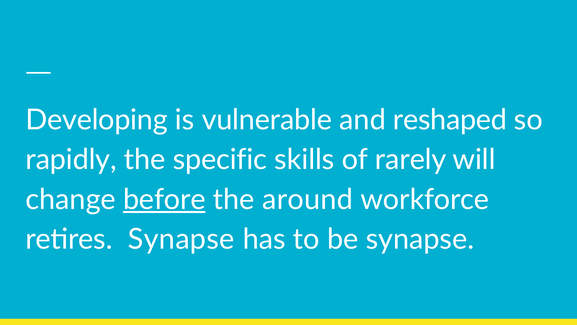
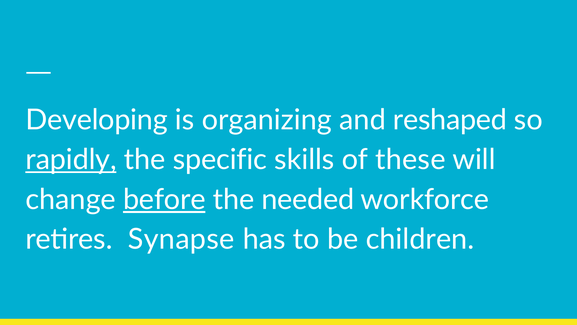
vulnerable: vulnerable -> organizing (267, 120)
rapidly underline: none -> present (71, 160)
rarely: rarely -> these (410, 160)
around: around -> needed (308, 199)
be synapse: synapse -> children (420, 239)
